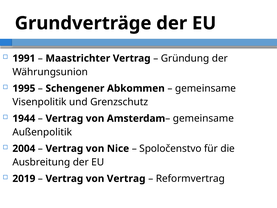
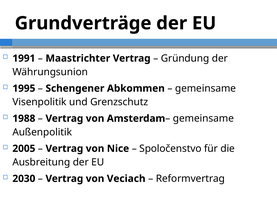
1944: 1944 -> 1988 (24, 118)
2004: 2004 -> 2005 (24, 148)
2019: 2019 -> 2030 (24, 178)
von Vertrag: Vertrag -> Veciach (126, 178)
